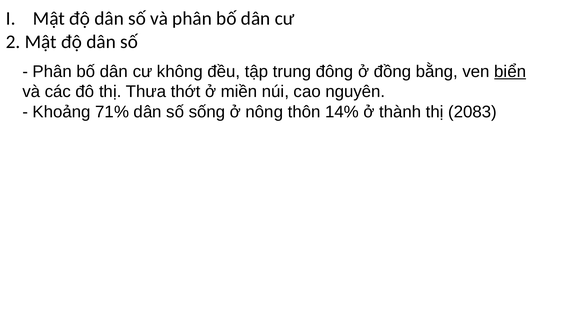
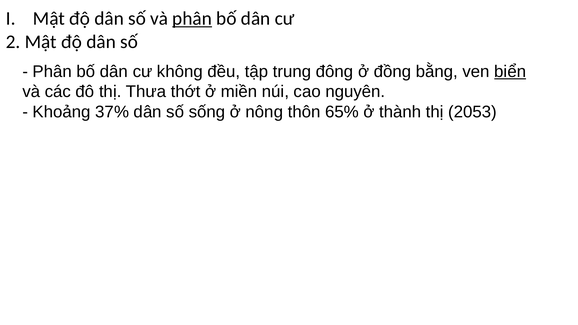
phân underline: none -> present (192, 19)
71%: 71% -> 37% (112, 112)
14%: 14% -> 65% (342, 112)
2083: 2083 -> 2053 (473, 112)
